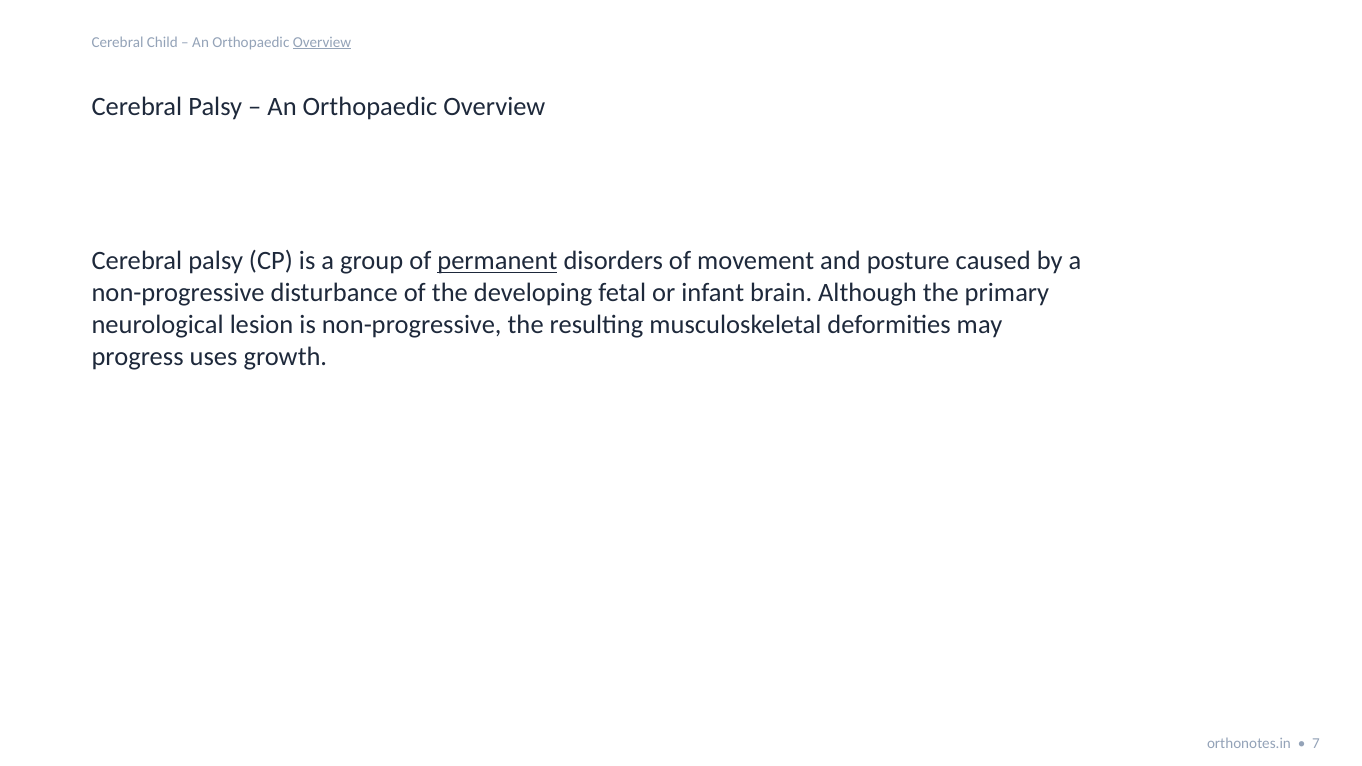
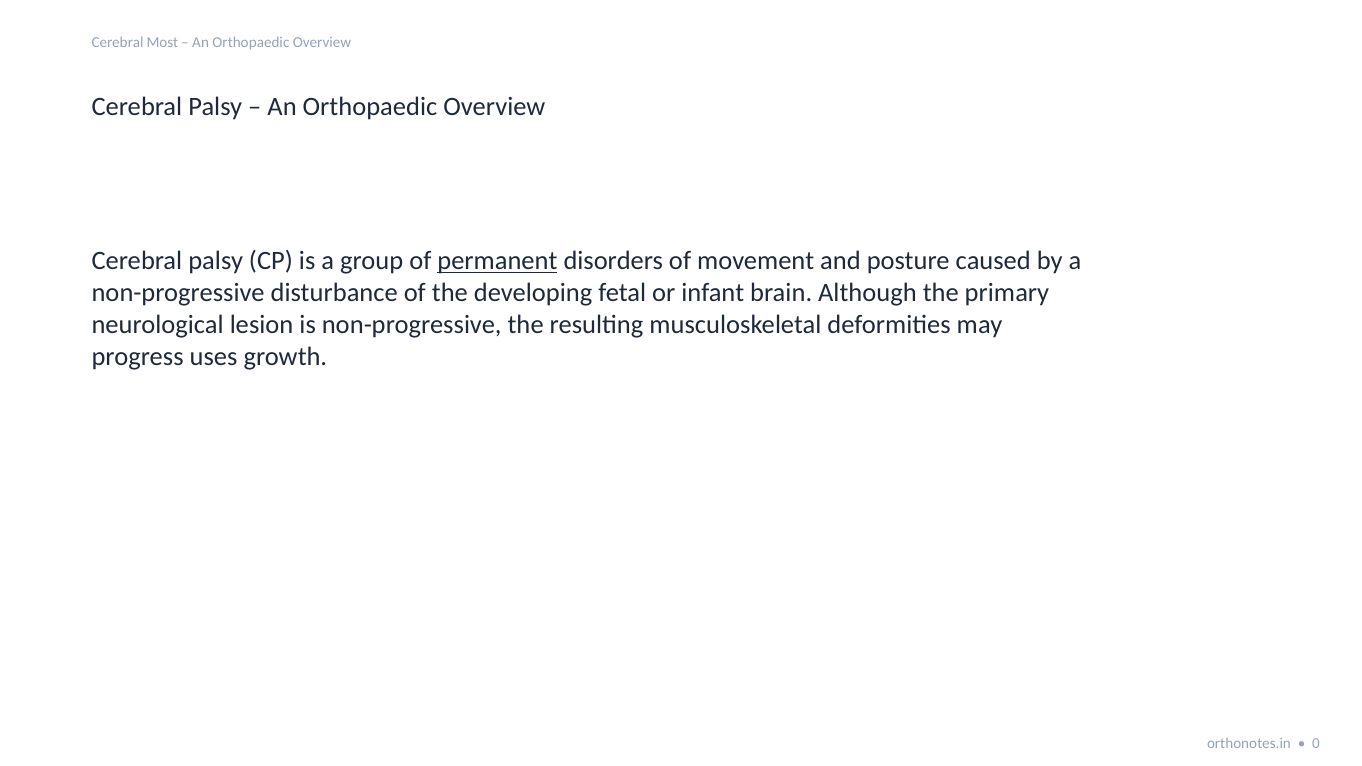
Child: Child -> Most (162, 42)
Overview underline: present -> none (322, 42)
7: 7 -> 0 (1316, 743)
